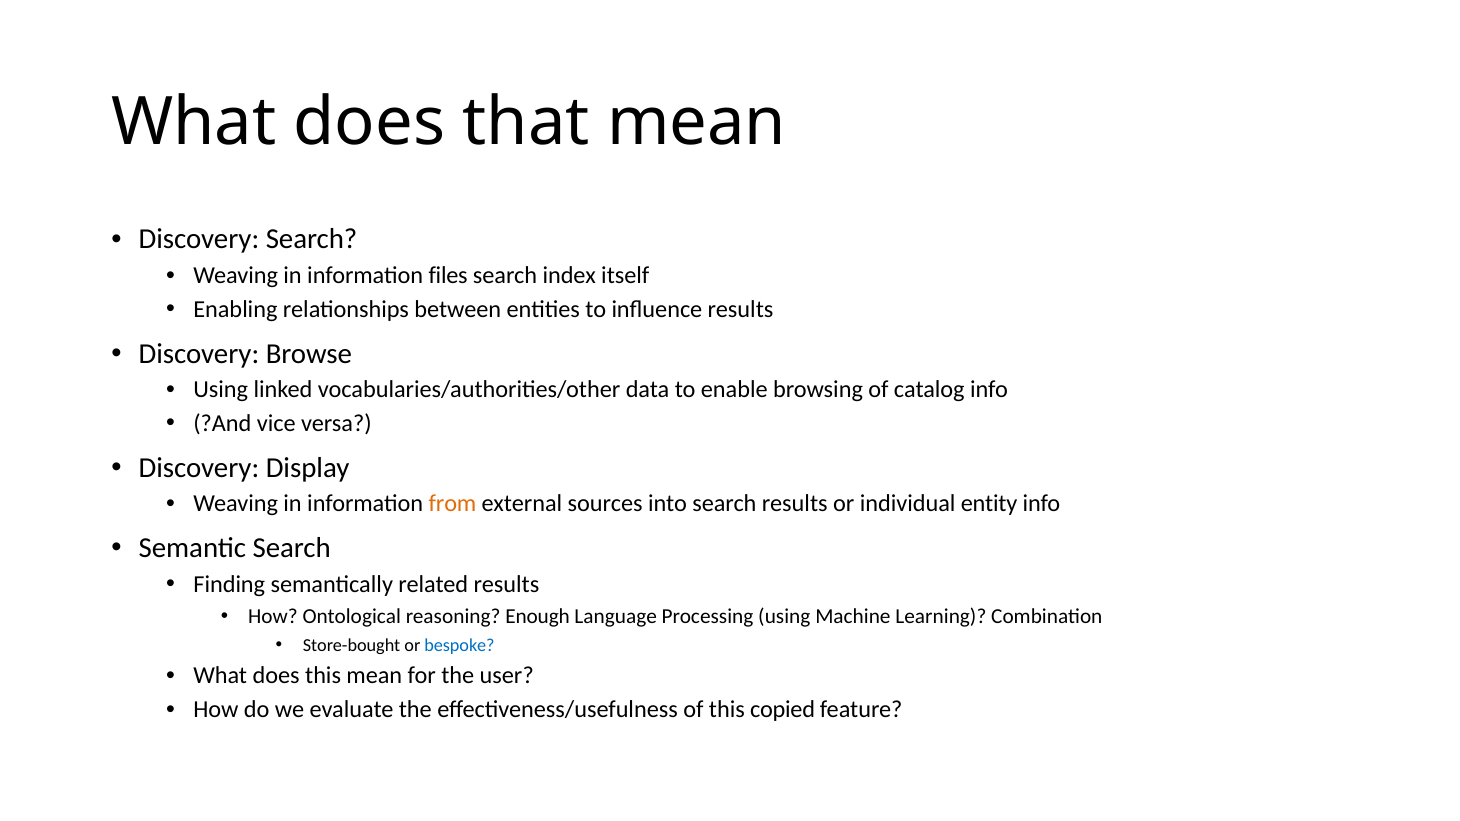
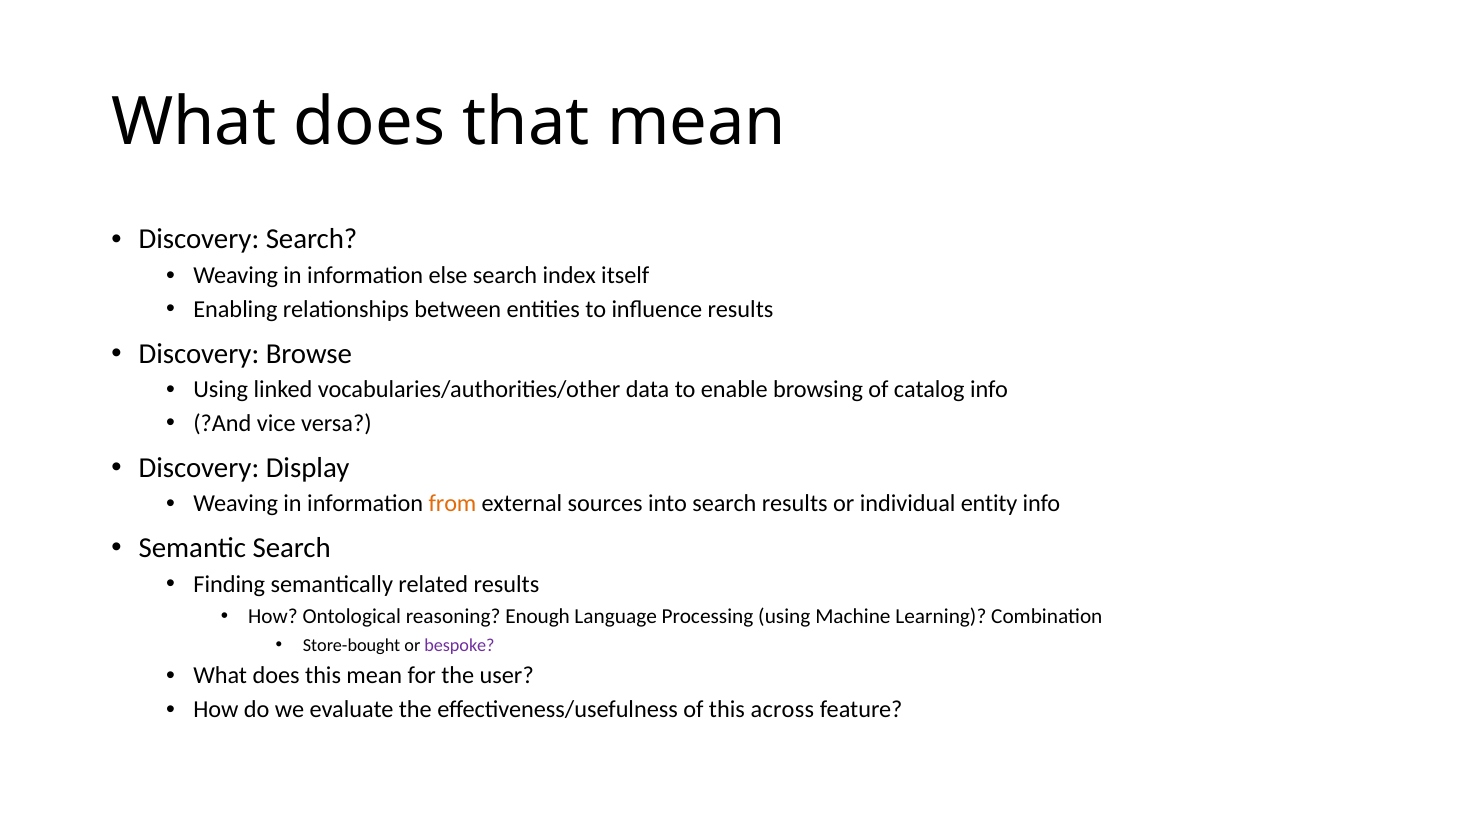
files: files -> else (448, 276)
bespoke colour: blue -> purple (460, 646)
copied: copied -> across (782, 710)
